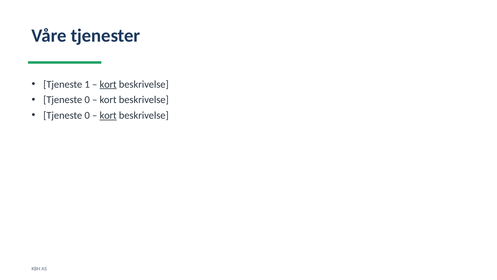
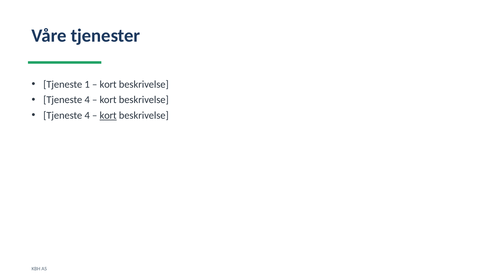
kort underline: present -> none (108, 84)
0: 0 -> 4 (87, 100)
0: 0 -> 4 (87, 115)
